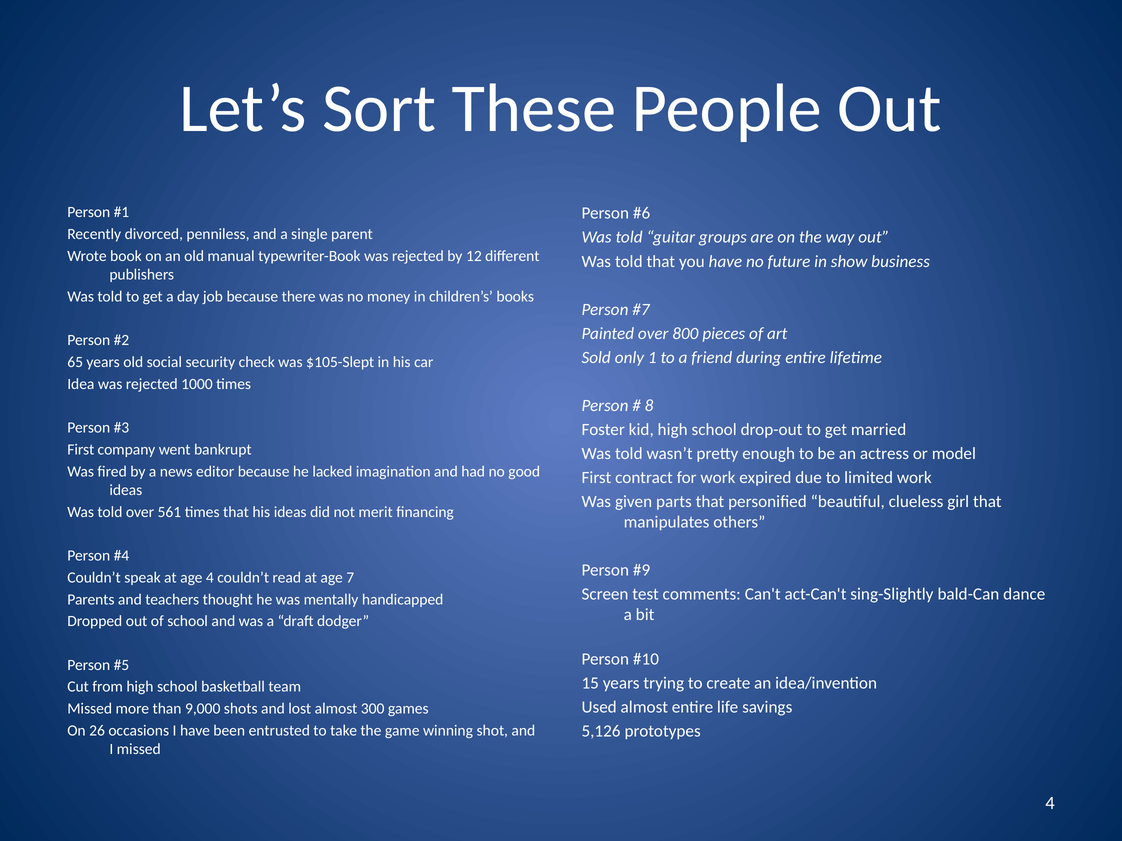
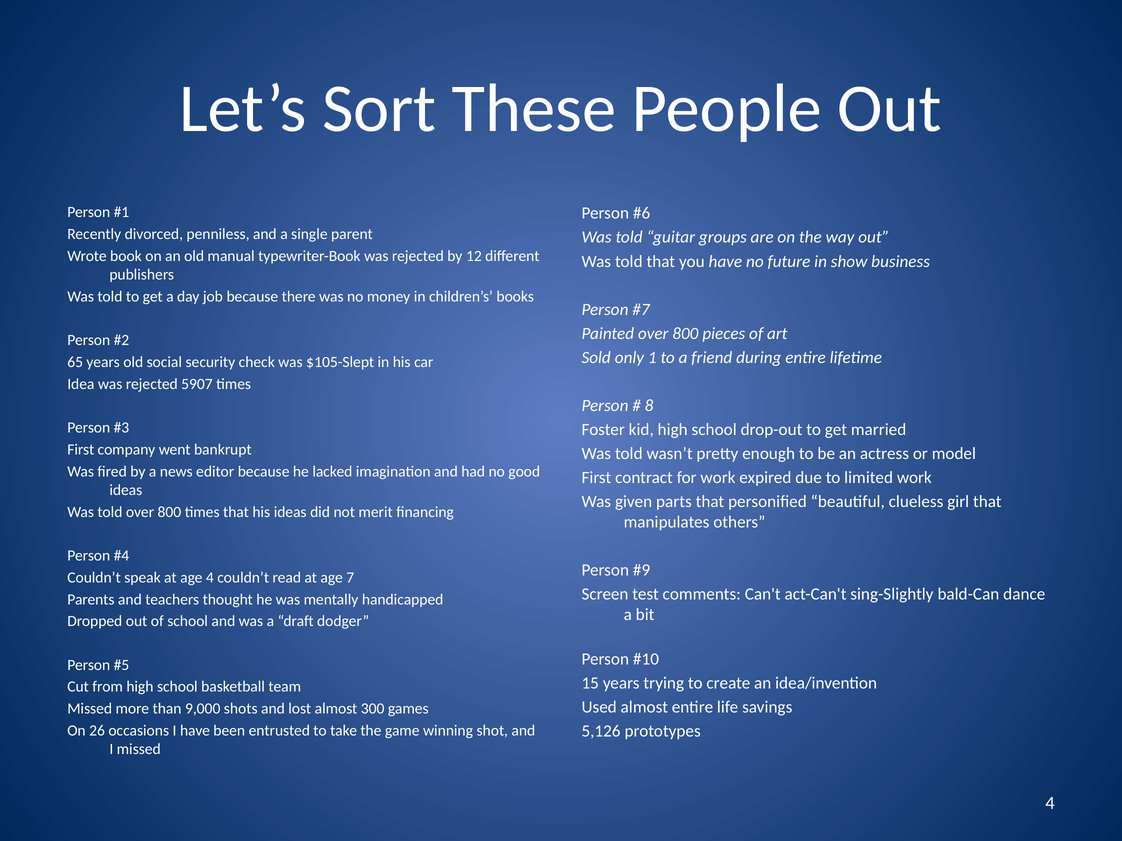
1000: 1000 -> 5907 (197, 384)
told over 561: 561 -> 800 (169, 512)
